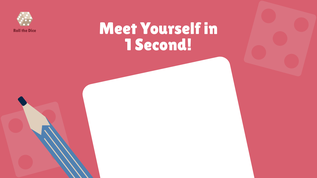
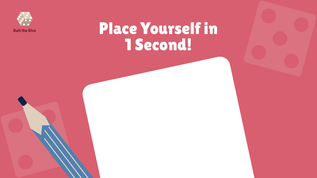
Meet: Meet -> Place (118, 29)
